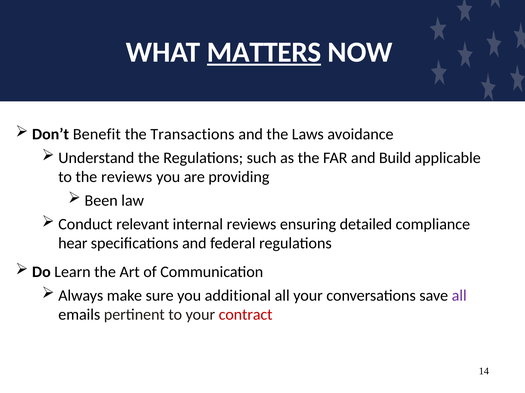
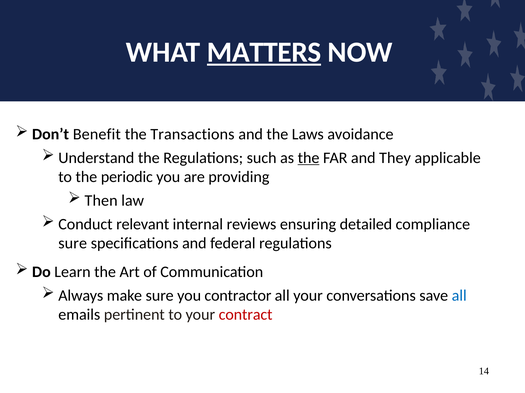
the underline: none -> present (309, 158)
Build: Build -> They (395, 158)
the reviews: reviews -> periodic (127, 177)
Been: Been -> Then (101, 201)
hear: hear -> sure (73, 244)
additional: additional -> contractor (238, 296)
all colour: purple -> blue (459, 296)
